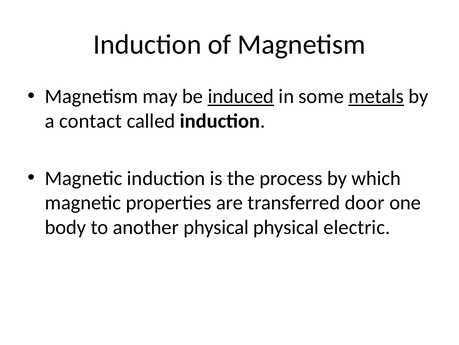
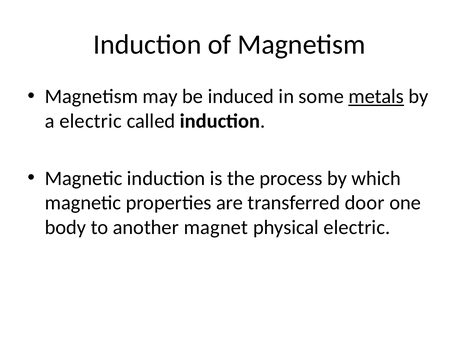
induced underline: present -> none (241, 96)
a contact: contact -> electric (91, 121)
another physical: physical -> magnet (216, 227)
